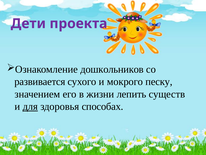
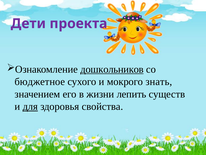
дошкольников underline: none -> present (112, 69)
развивается: развивается -> бюджетное (40, 81)
песку: песку -> знать (159, 81)
способах: способах -> свойства (102, 106)
